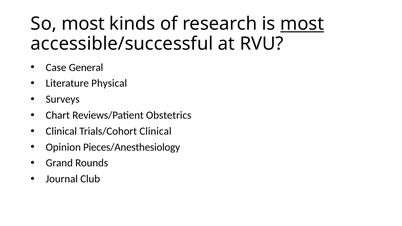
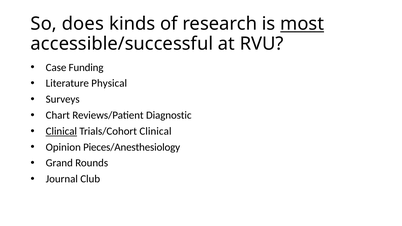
So most: most -> does (83, 24)
General: General -> Funding (86, 68)
Obstetrics: Obstetrics -> Diagnostic (169, 115)
Clinical underline: none -> present (61, 131)
